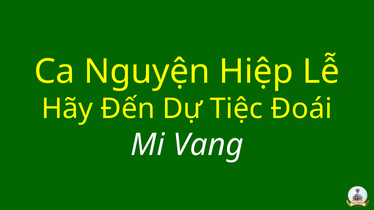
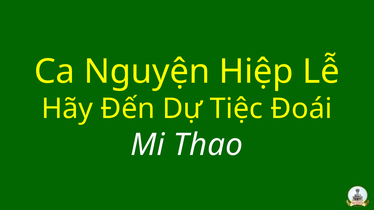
Vang: Vang -> Thao (208, 145)
